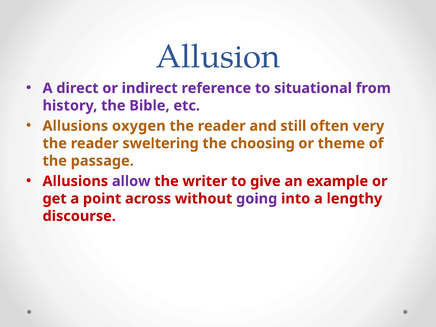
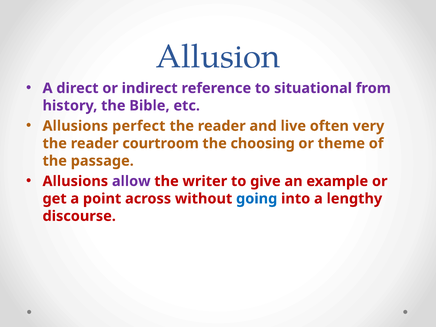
oxygen: oxygen -> perfect (139, 126)
still: still -> live (293, 126)
sweltering: sweltering -> courtroom (161, 143)
going colour: purple -> blue (257, 199)
